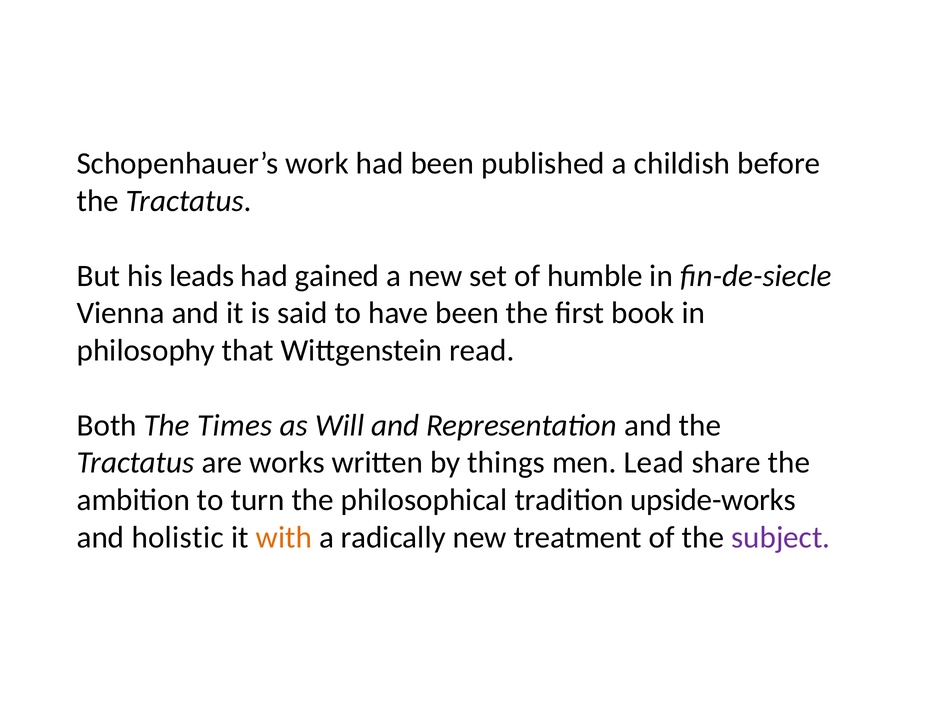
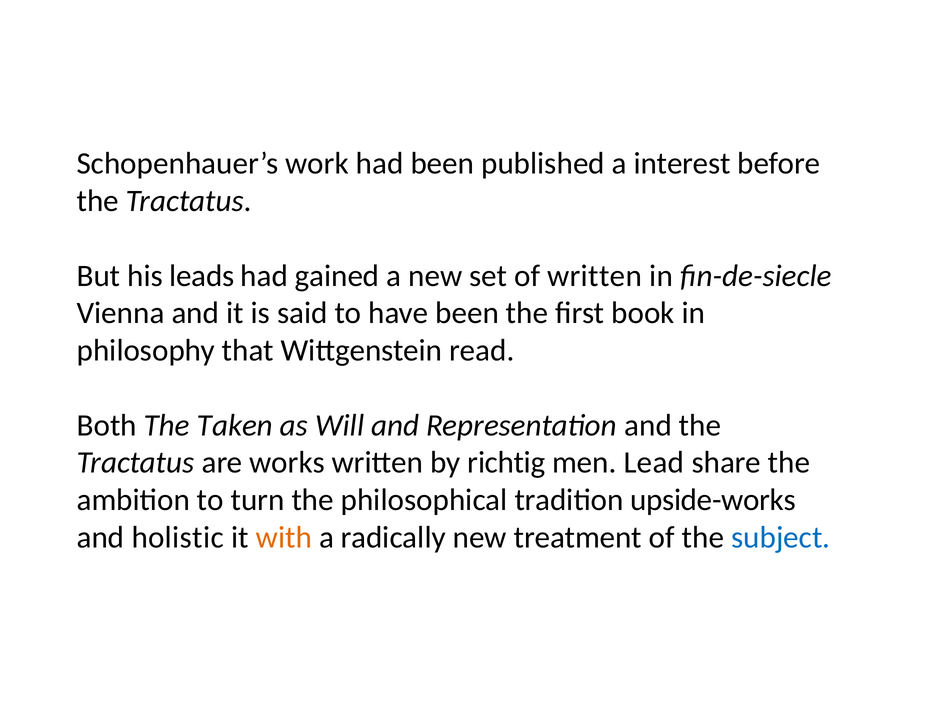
childish: childish -> interest (682, 163)
of humble: humble -> written (595, 276)
Times: Times -> Taken (235, 425)
things: things -> richtig (506, 462)
subject colour: purple -> blue (781, 537)
